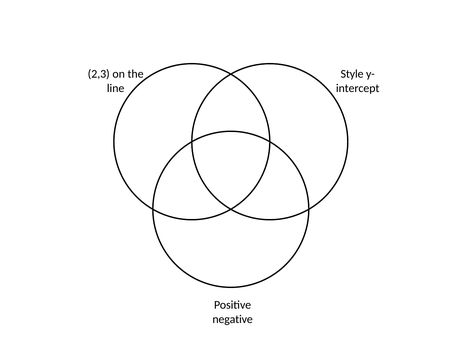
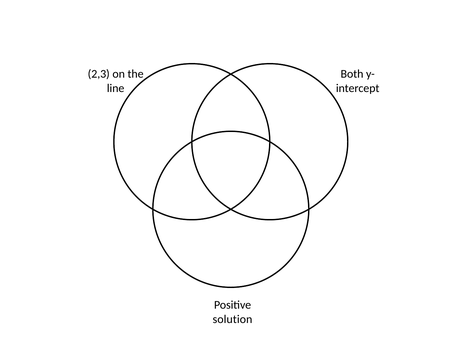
Style: Style -> Both (352, 74)
negative: negative -> solution (232, 319)
